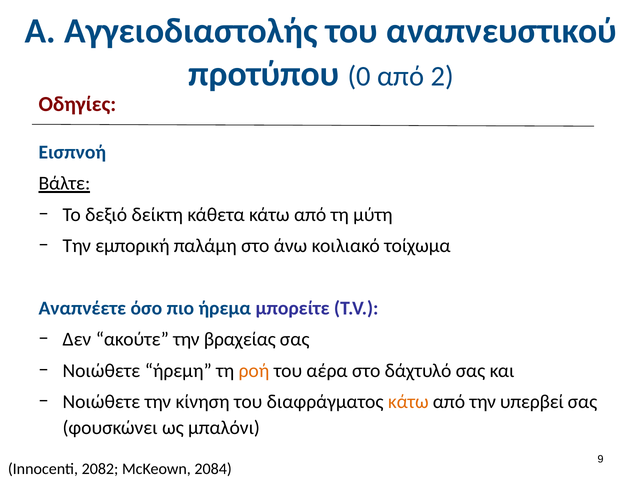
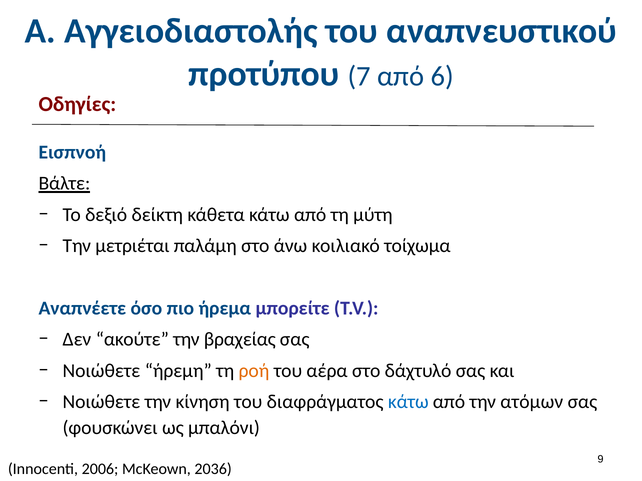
0: 0 -> 7 (359, 76)
2: 2 -> 6 (442, 76)
εμπορική: εμπορική -> μετριέται (132, 246)
κάτω colour: orange -> blue (408, 402)
υπερβεί: υπερβεί -> ατόμων (532, 402)
2082: 2082 -> 2006 (100, 469)
2084: 2084 -> 2036 (213, 469)
